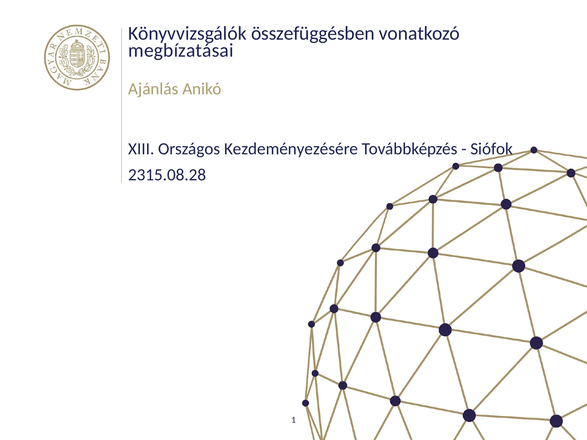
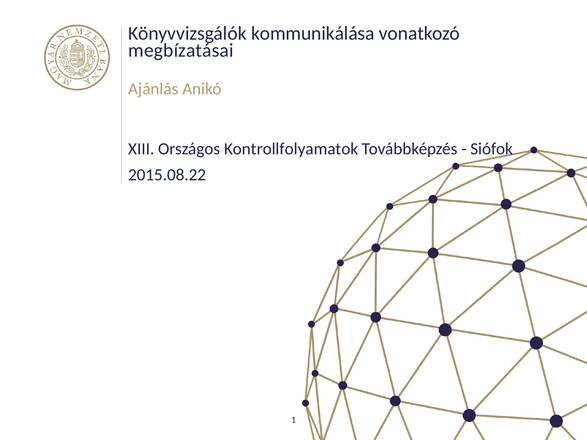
összefüggésben: összefüggésben -> kommunikálása (313, 33)
Kezdeményezésére: Kezdeményezésére -> Kontrollfolyamatok (291, 149)
2315.08.28: 2315.08.28 -> 2015.08.22 (167, 175)
